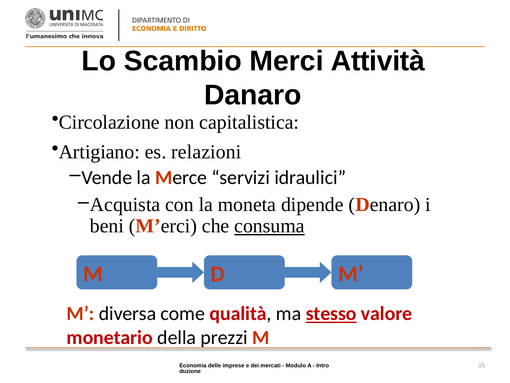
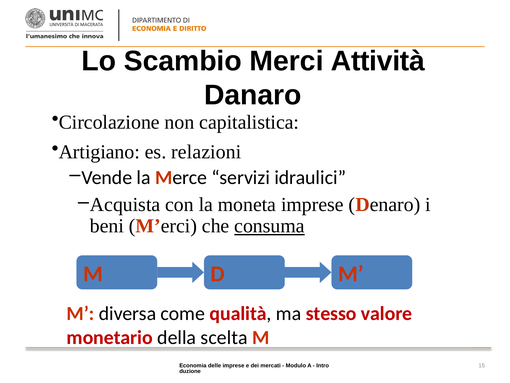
moneta dipende: dipende -> imprese (312, 204)
stesso underline: present -> none (331, 313)
prezzi: prezzi -> scelta (224, 337)
